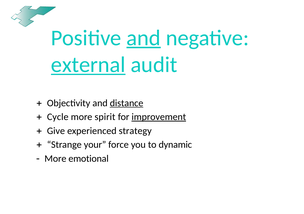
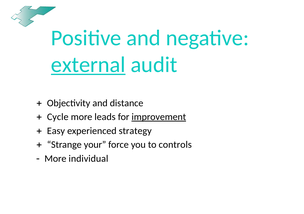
and underline: present -> none (144, 38)
distance underline: present -> none (127, 103)
spirit: spirit -> leads (105, 117)
Give: Give -> Easy (56, 131)
dynamic: dynamic -> controls (175, 145)
emotional: emotional -> individual (88, 159)
